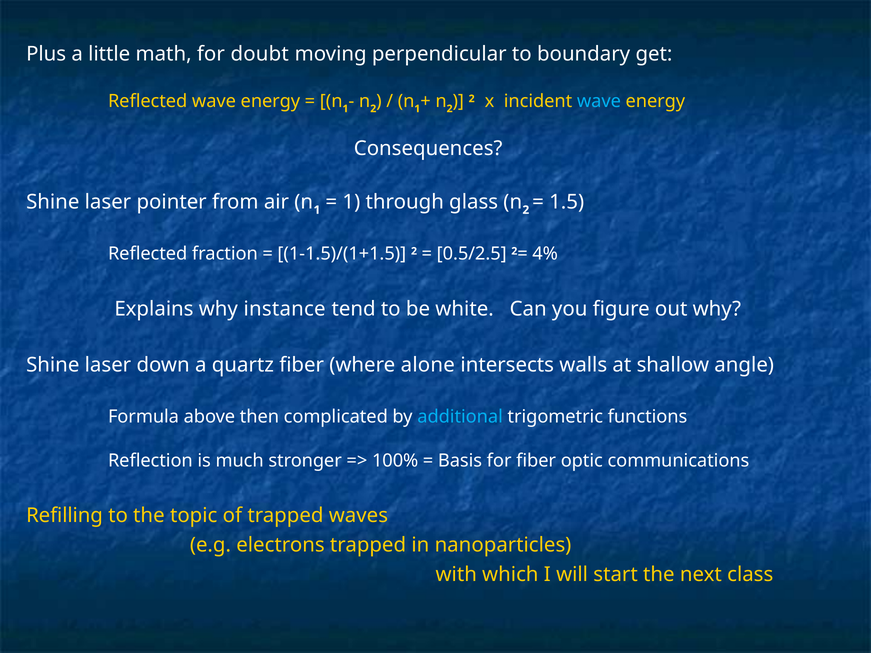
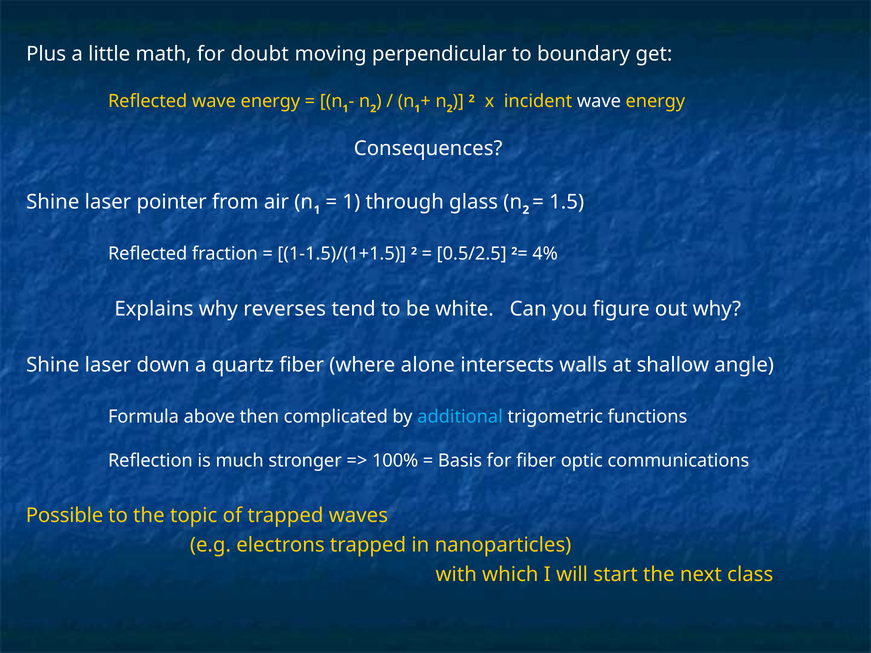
wave colour: light blue -> white (599, 101)
instance: instance -> reverses (285, 309)
Refilling: Refilling -> Possible (65, 516)
